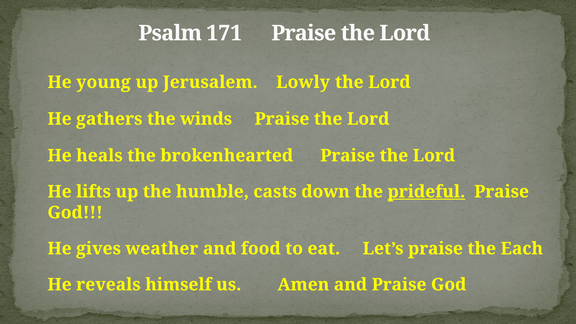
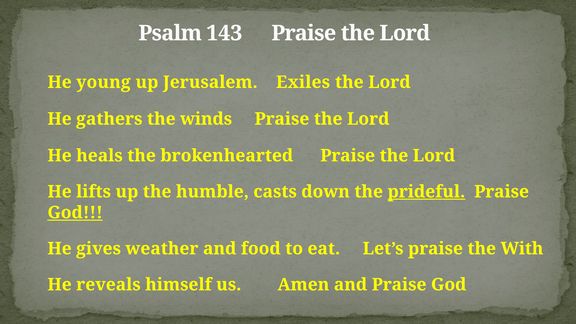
171: 171 -> 143 (224, 33)
Lowly: Lowly -> Exiles (303, 82)
God underline: none -> present (75, 213)
Each: Each -> With (522, 249)
